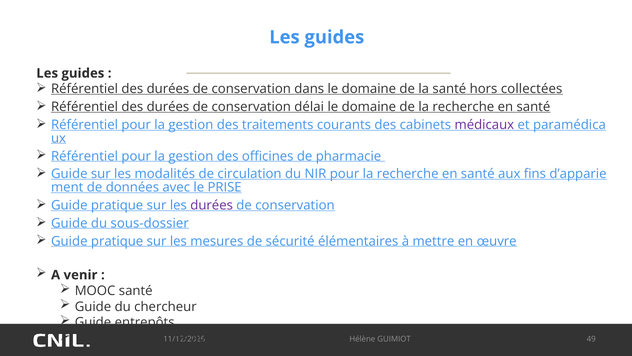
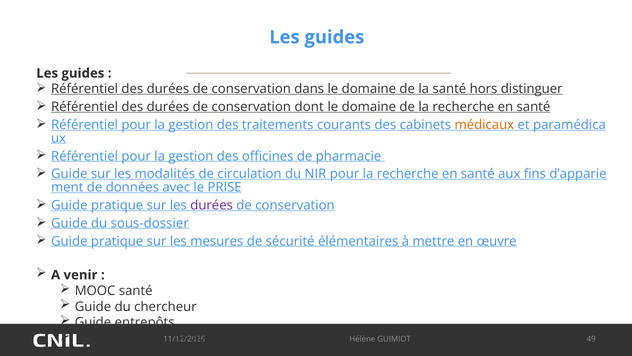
collectées: collectées -> distinguer (532, 89)
délai: délai -> dont (309, 107)
médicaux colour: purple -> orange (484, 125)
